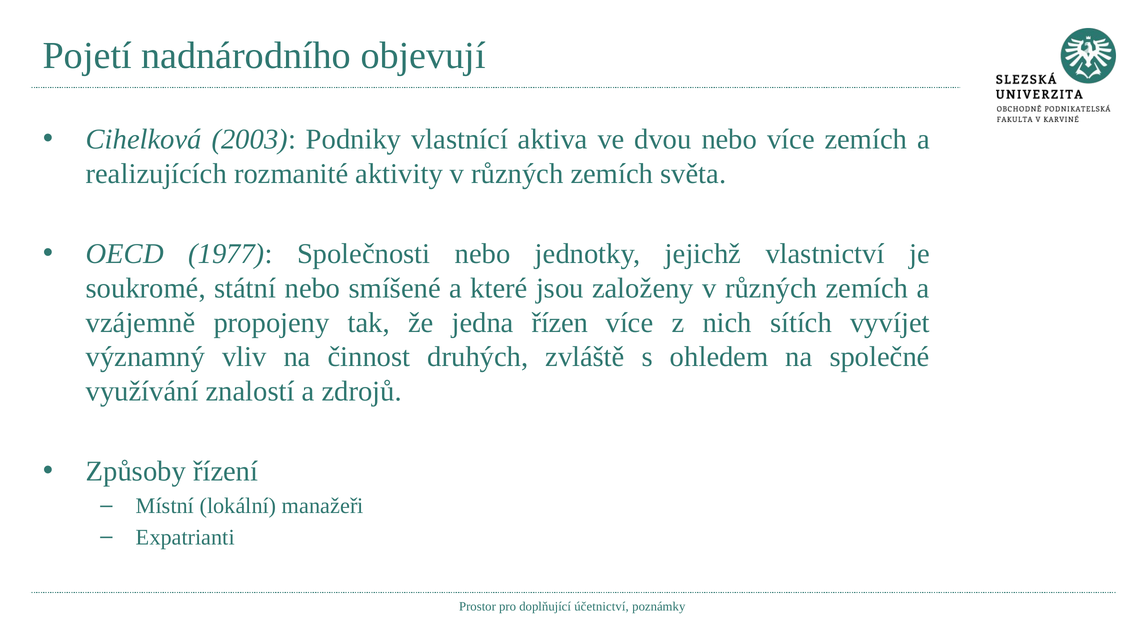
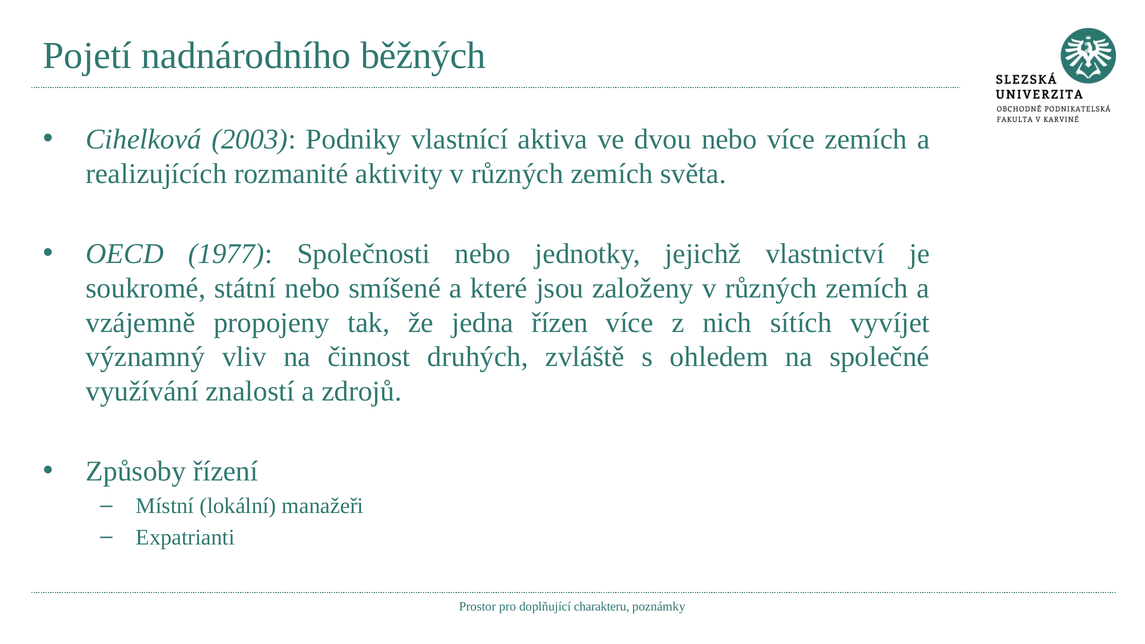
objevují: objevují -> běžných (423, 56)
účetnictví: účetnictví -> charakteru (602, 607)
